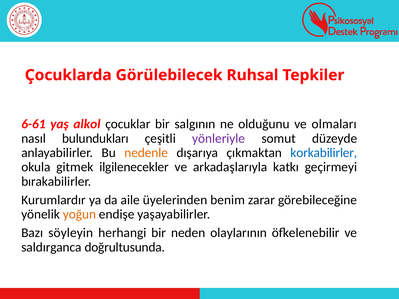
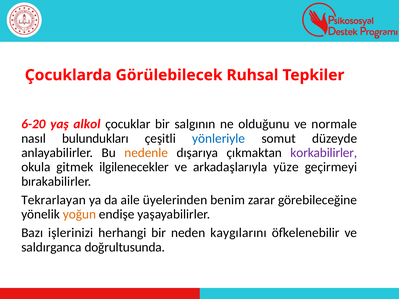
6-61: 6-61 -> 6-20 (33, 124)
olmaları: olmaları -> normale (334, 124)
yönleriyle colour: purple -> blue (219, 139)
korkabilirler colour: blue -> purple (324, 153)
katkı: katkı -> yüze (286, 167)
Kurumlardır: Kurumlardır -> Tekrarlayan (53, 200)
söyleyin: söyleyin -> işlerinizi (71, 233)
olaylarının: olaylarının -> kaygılarını (239, 233)
